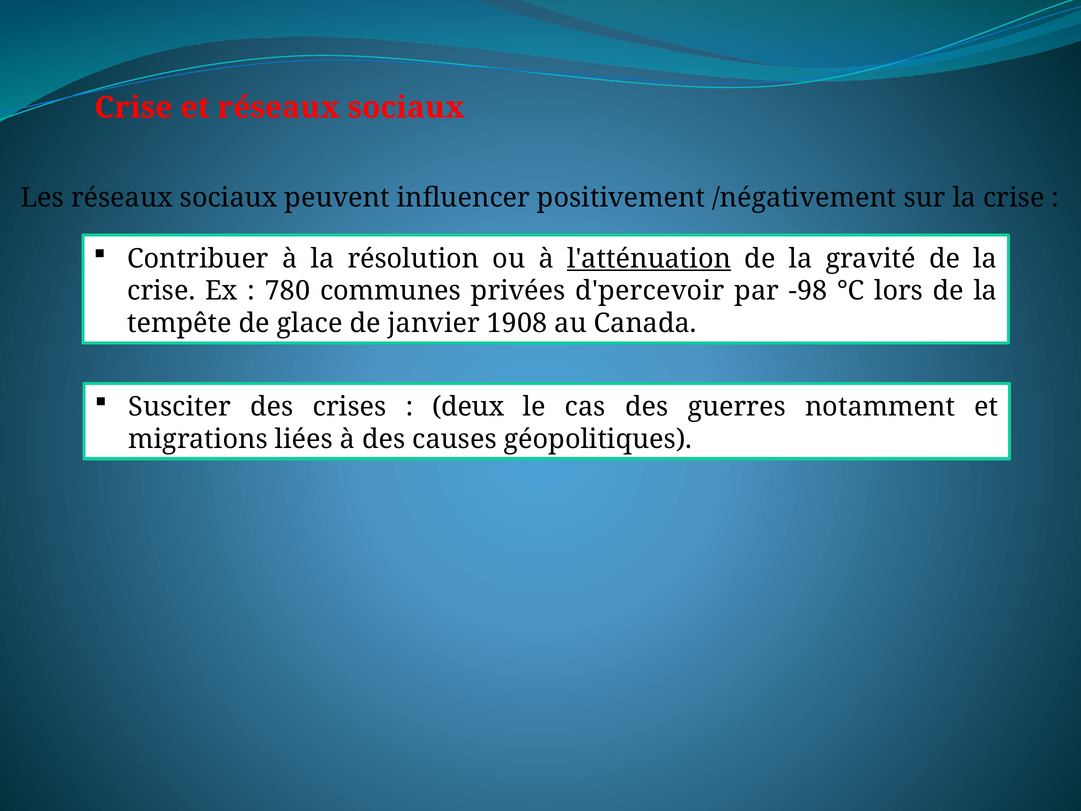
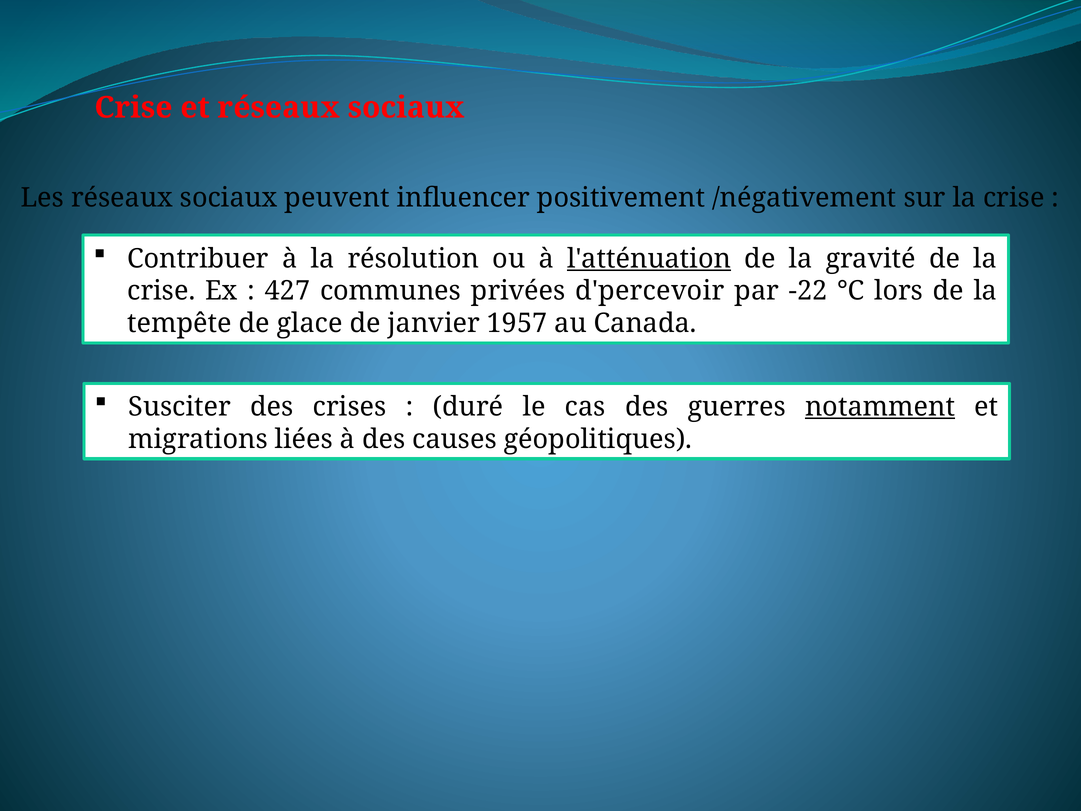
780: 780 -> 427 (288, 291)
-98: -98 -> -22 (808, 291)
1908: 1908 -> 1957 (517, 323)
deux: deux -> duré (468, 407)
notamment underline: none -> present (880, 407)
